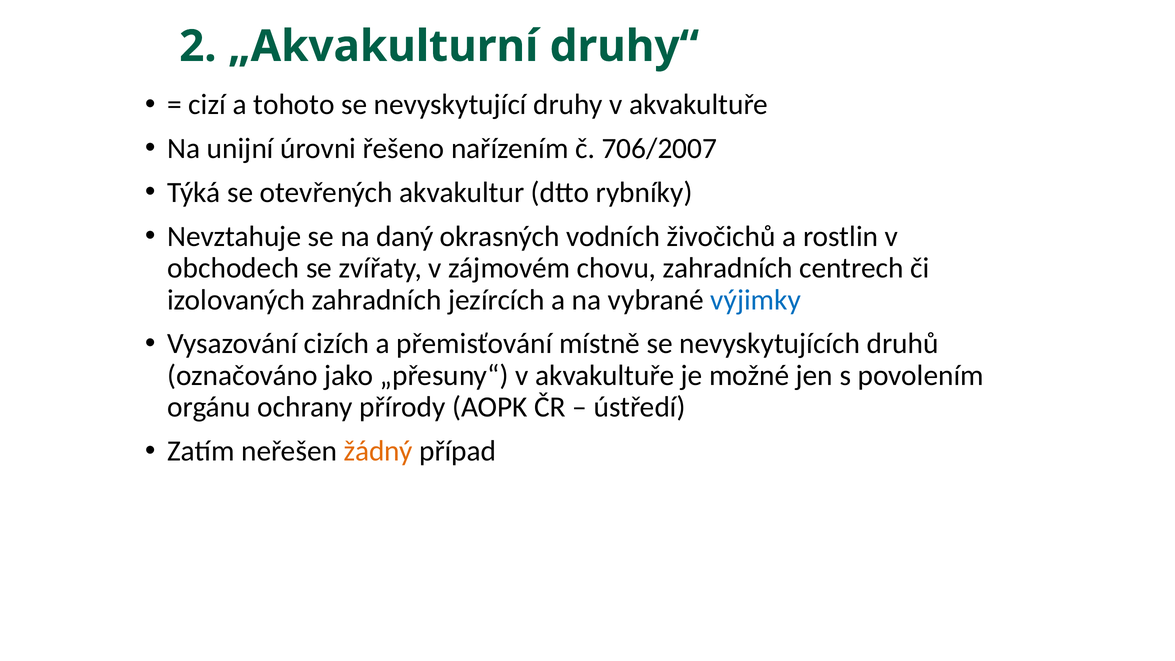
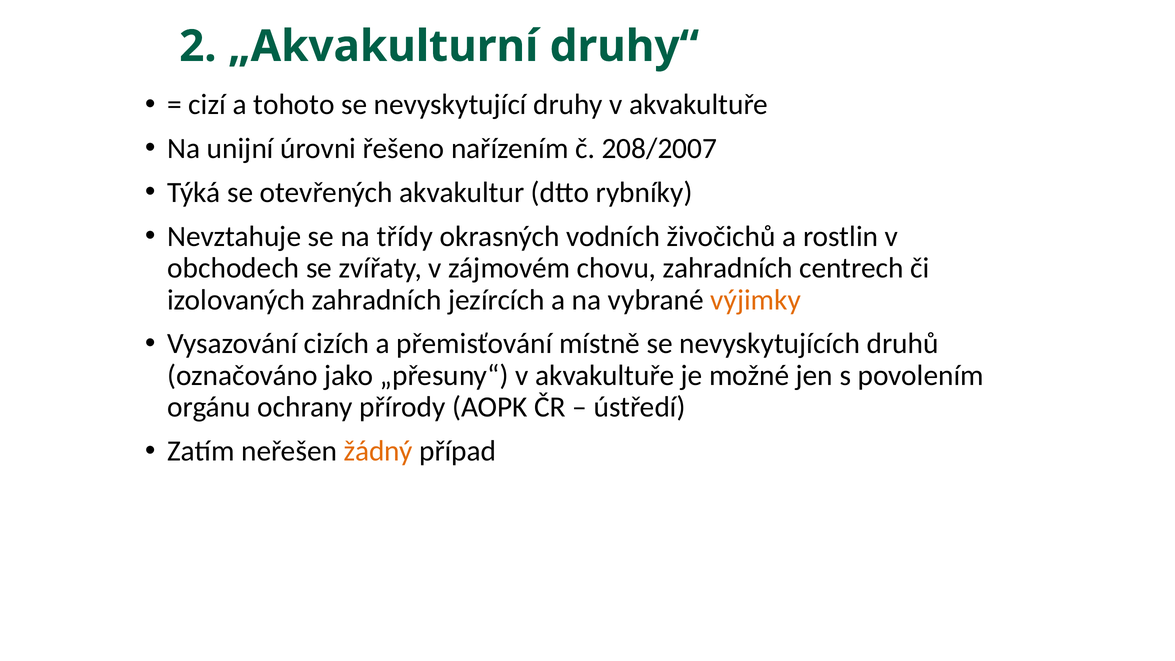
706/2007: 706/2007 -> 208/2007 (659, 148)
daný: daný -> třídy (405, 236)
výjimky colour: blue -> orange (756, 300)
